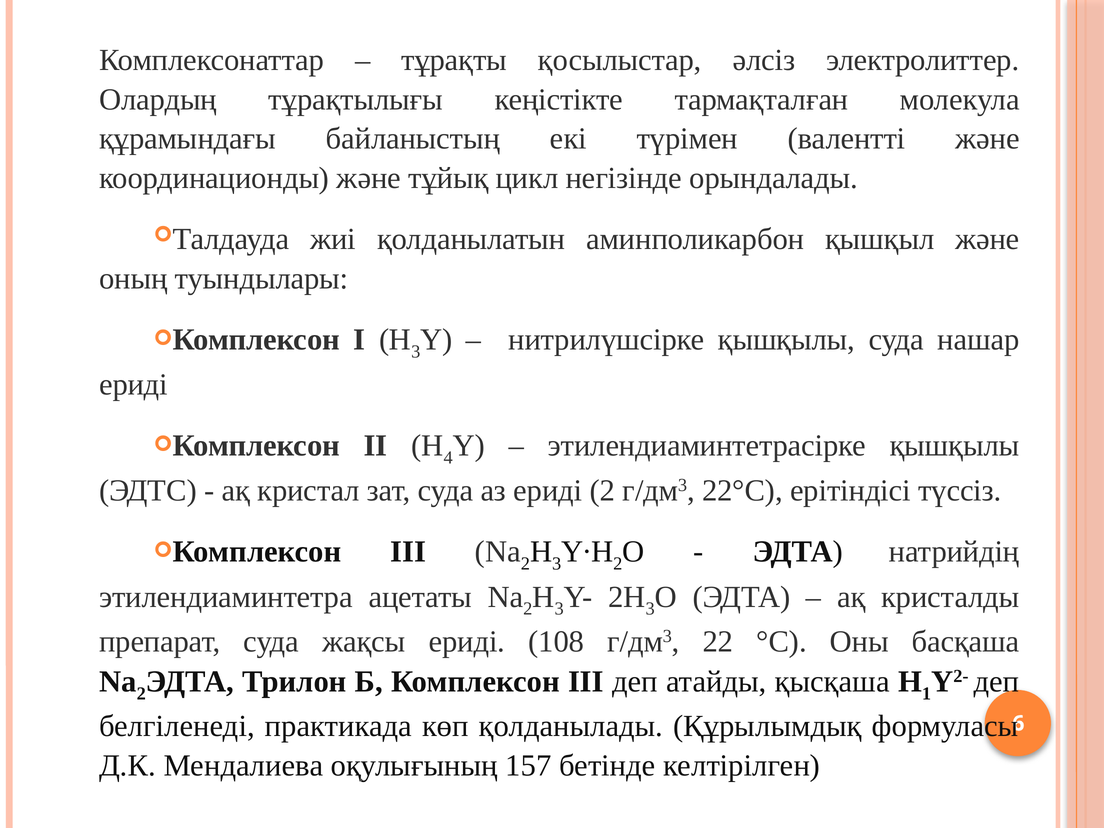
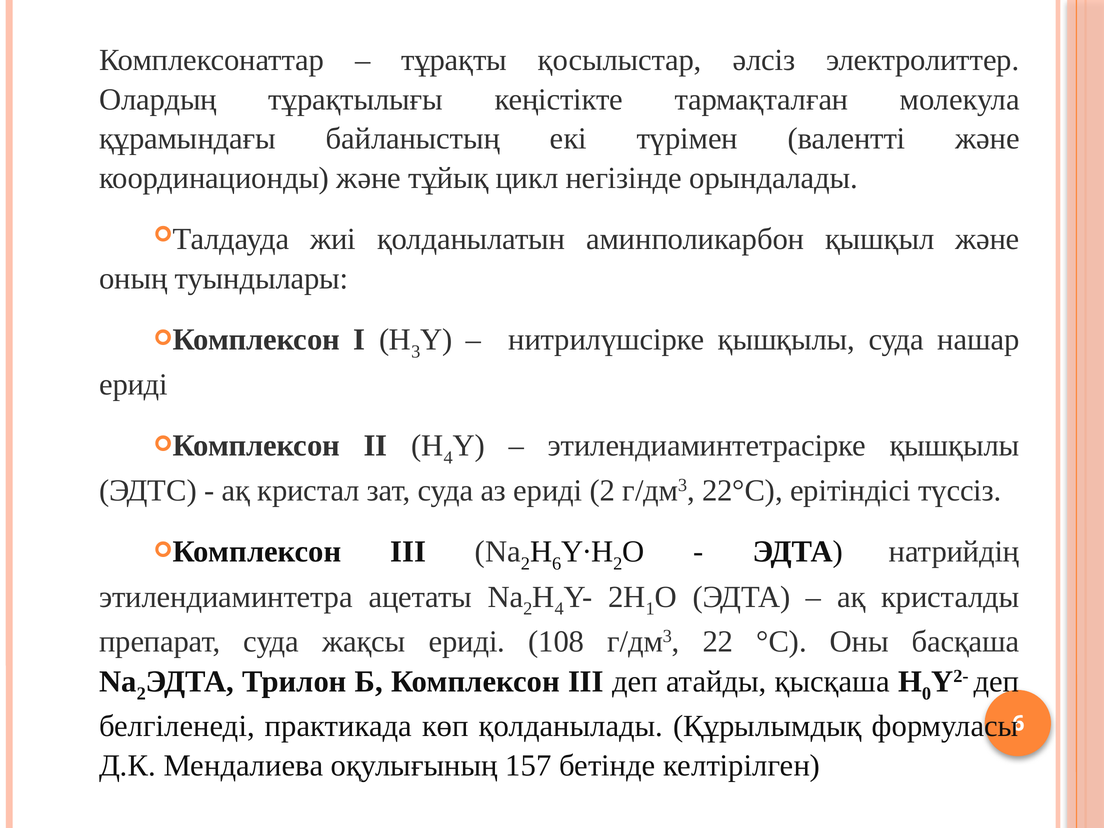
3: 3 -> 6 (557, 564)
3: 3 -> 4 (559, 609)
3: 3 -> 1 (650, 609)
1: 1 -> 0 (927, 693)
